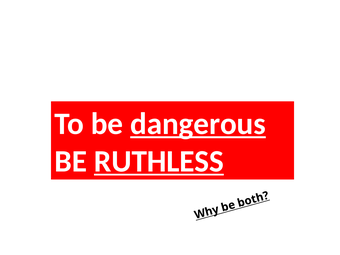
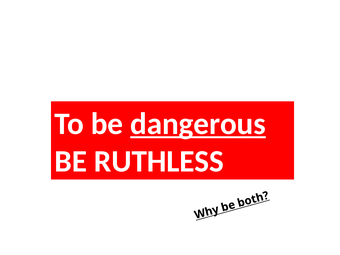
RUTHLESS underline: present -> none (159, 161)
